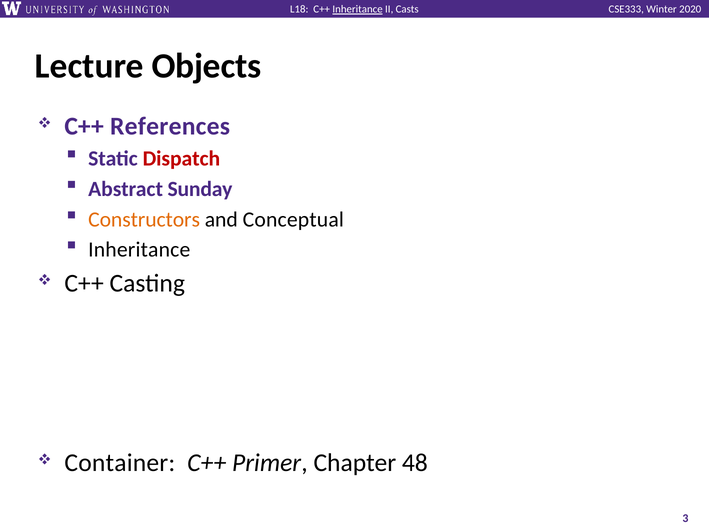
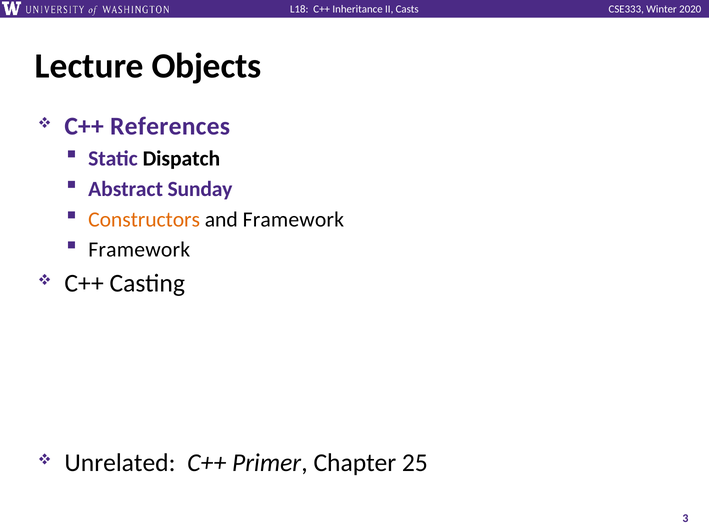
Inheritance underline: present -> none (358, 9)
Dispatch colour: red -> black (181, 159)
and Conceptual: Conceptual -> Framework (293, 219)
Inheritance: Inheritance -> Framework (139, 250)
Container: Container -> Unrelated (120, 462)
48: 48 -> 25 (415, 462)
